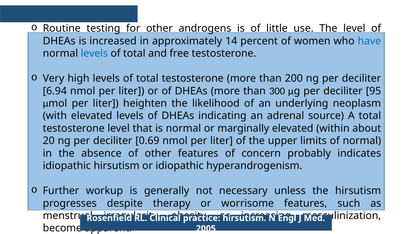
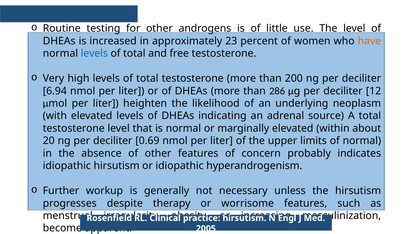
14: 14 -> 23 (231, 41)
have colour: blue -> orange (369, 41)
300: 300 -> 286 (277, 91)
95: 95 -> 12 (374, 91)
